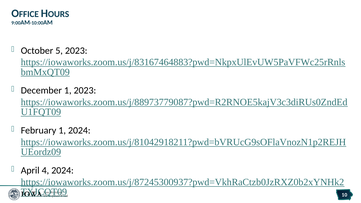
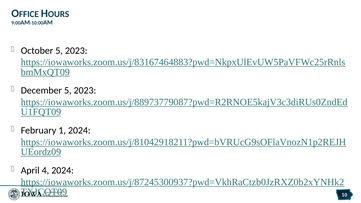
December 1: 1 -> 5 (68, 91)
